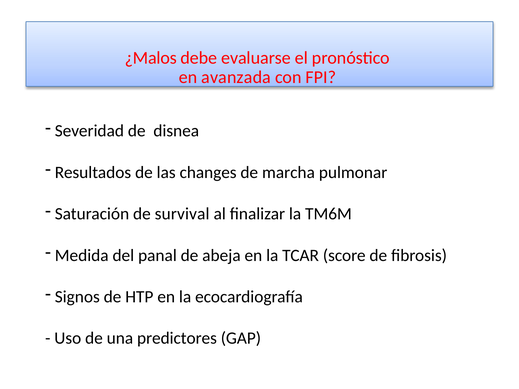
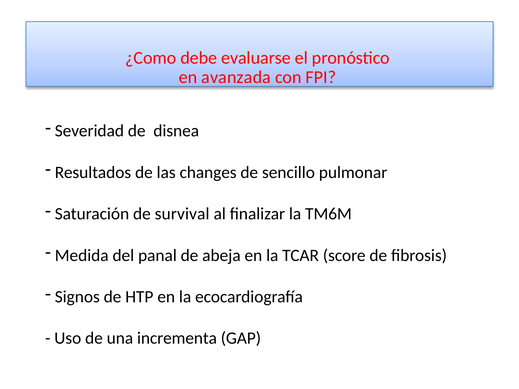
¿Malos: ¿Malos -> ¿Como (151, 58)
marcha: marcha -> sencillo (288, 172)
predictores: predictores -> incrementa (177, 339)
